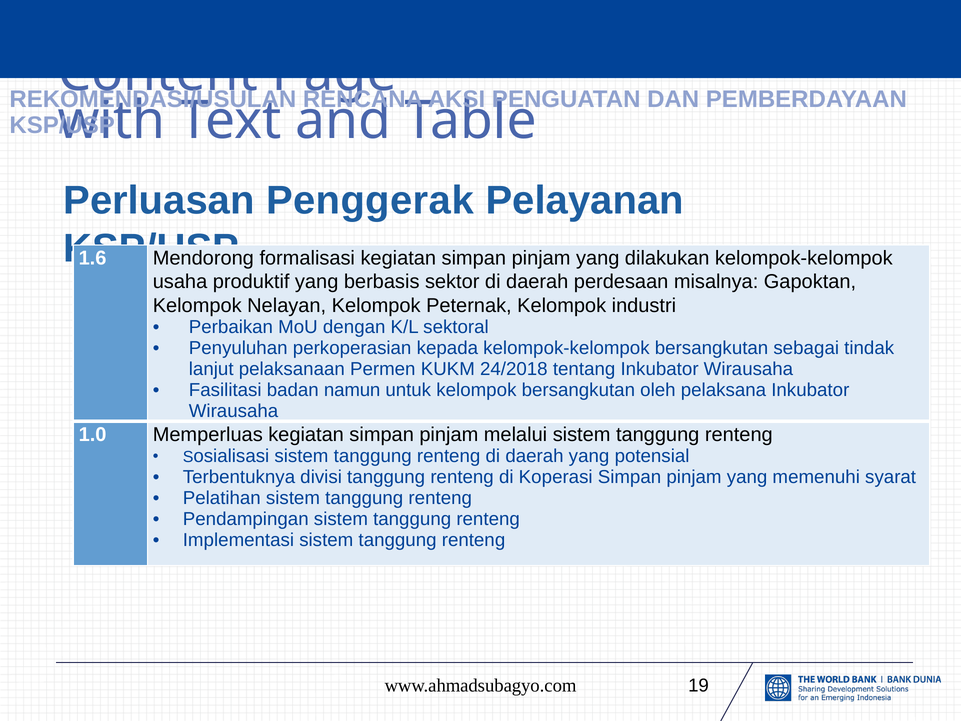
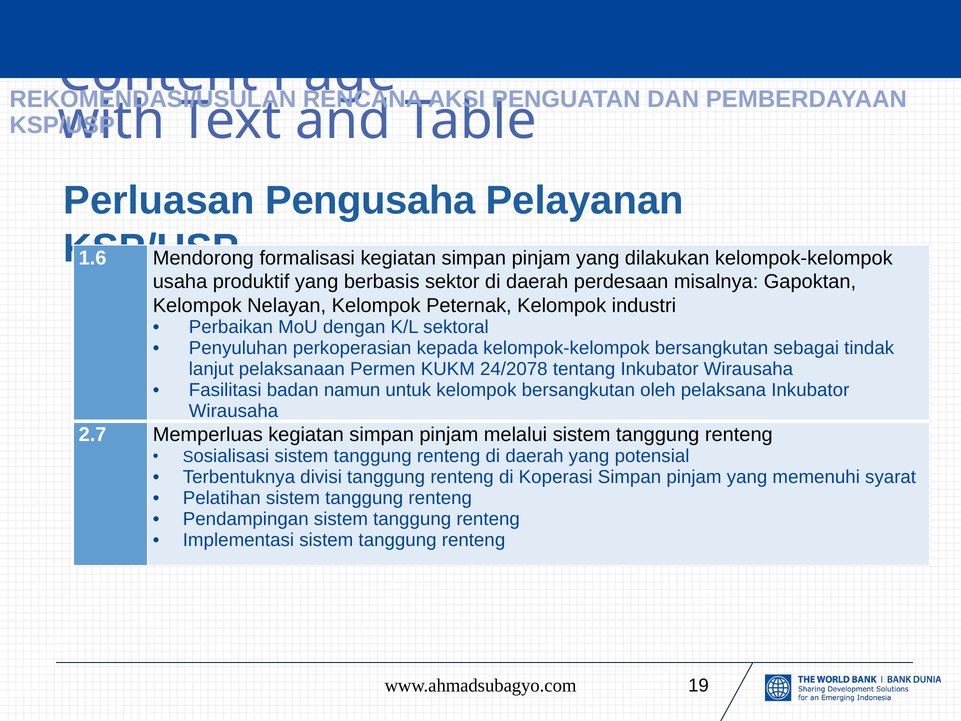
Penggerak: Penggerak -> Pengusaha (370, 201)
24/2018: 24/2018 -> 24/2078 (514, 369)
1.0: 1.0 -> 2.7 (93, 434)
